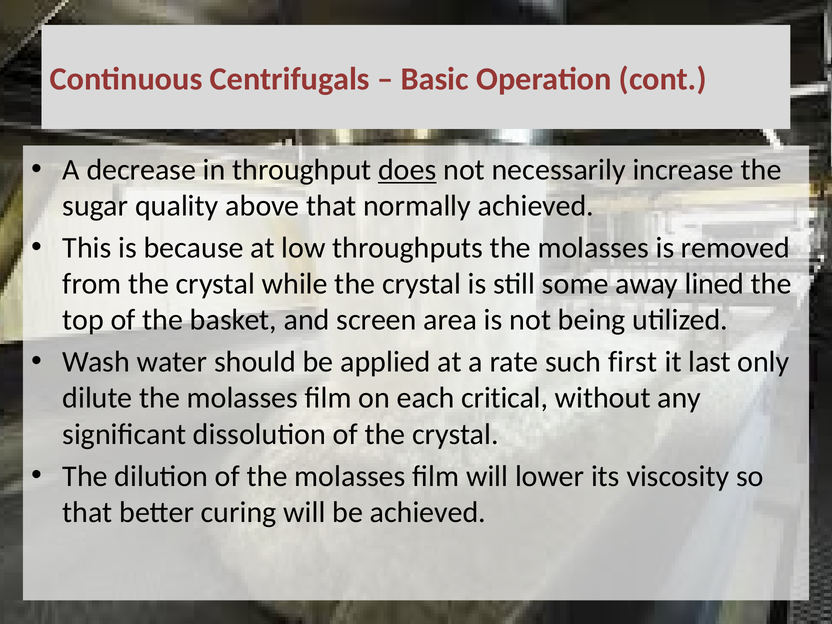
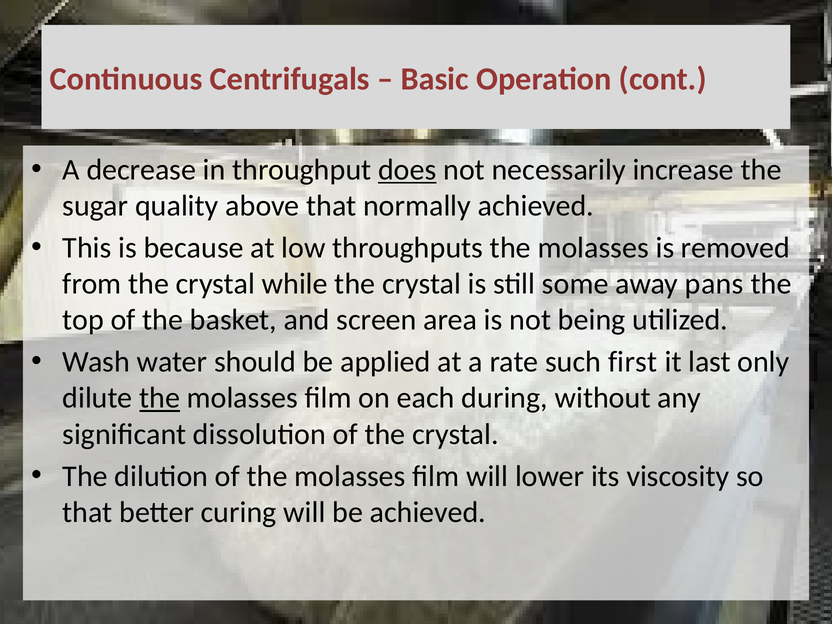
lined: lined -> pans (714, 284)
the underline: none -> present (160, 398)
critical: critical -> during (505, 398)
